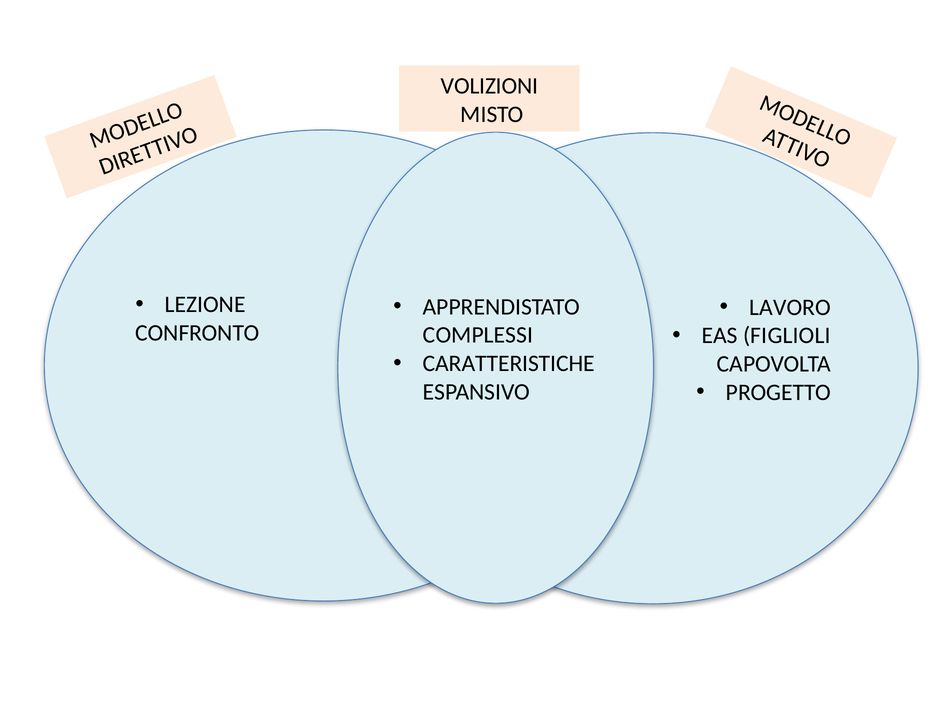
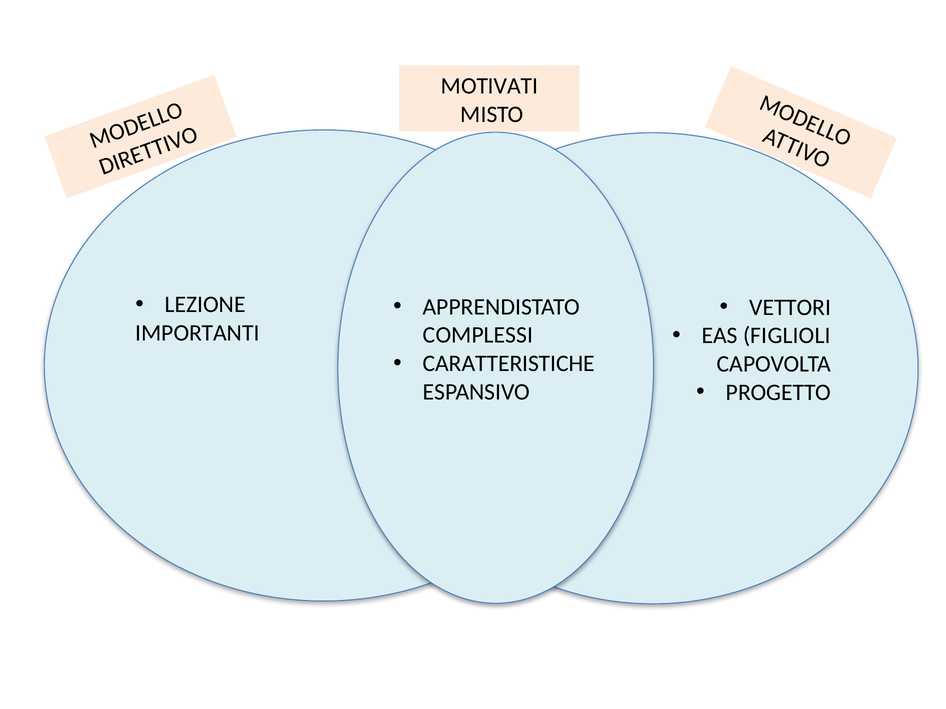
VOLIZIONI: VOLIZIONI -> MOTIVATI (489, 86)
LAVORO: LAVORO -> VETTORI (790, 308)
CONFRONTO: CONFRONTO -> IMPORTANTI (197, 333)
